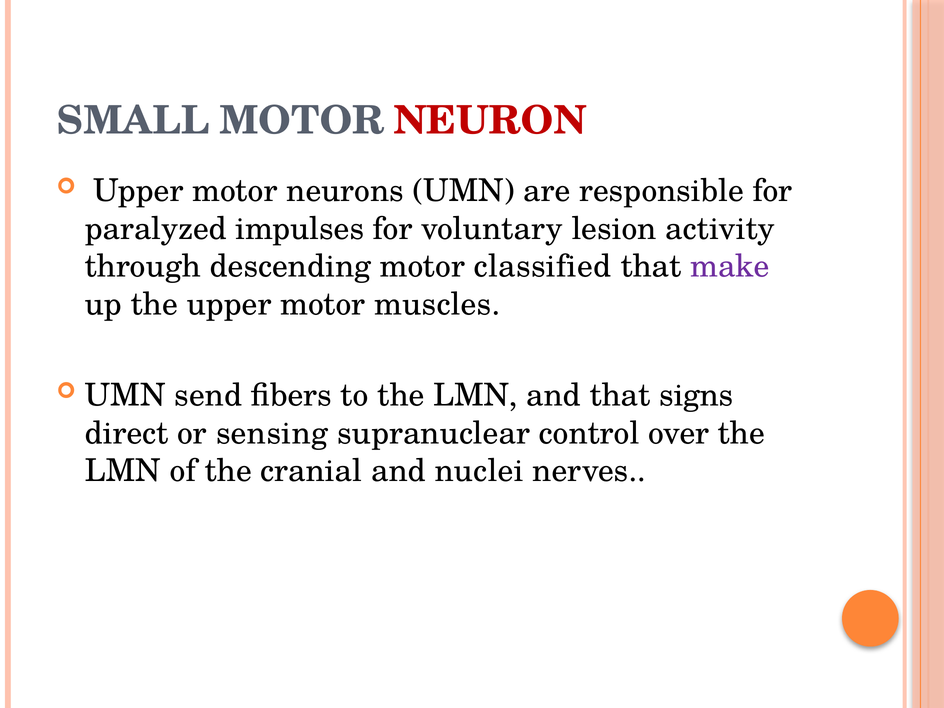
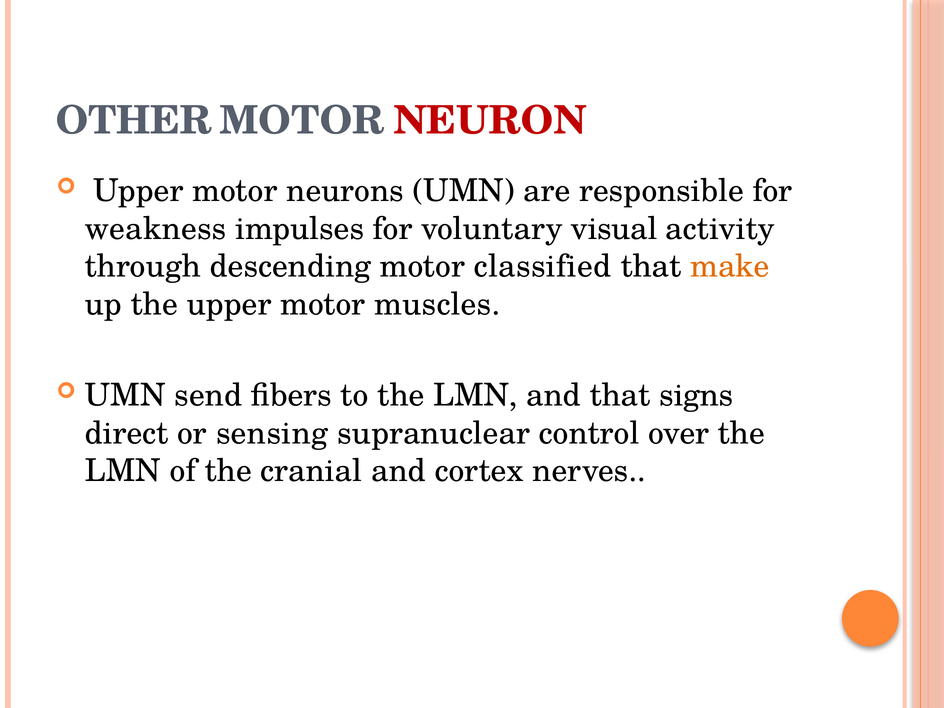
SMALL: SMALL -> OTHER (134, 121)
paralyzed: paralyzed -> weakness (156, 229)
lesion: lesion -> visual (614, 229)
make colour: purple -> orange (730, 266)
nuclei: nuclei -> cortex (479, 471)
